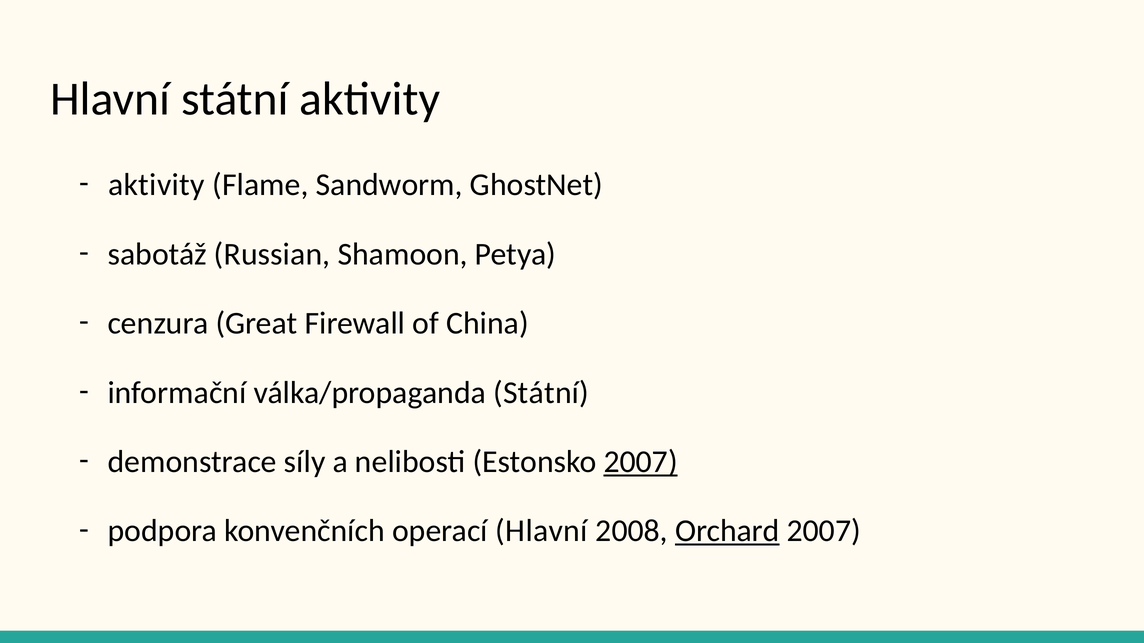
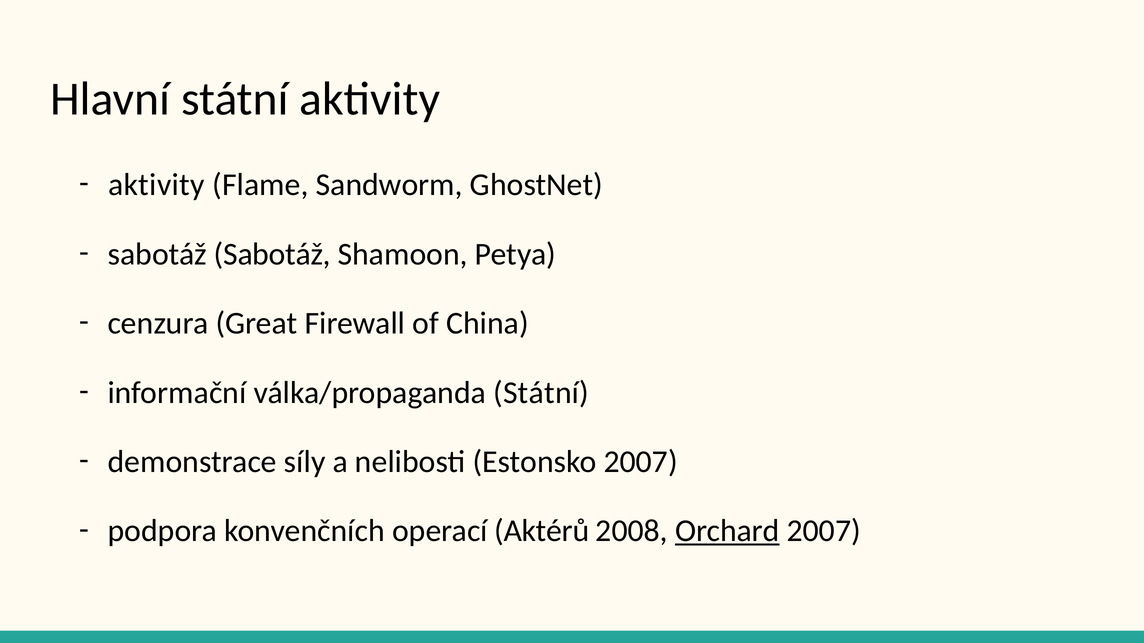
sabotáž Russian: Russian -> Sabotáž (272, 254)
2007 underline: present -> none (641, 462)
operací Hlavní: Hlavní -> Aktérů (542, 531)
